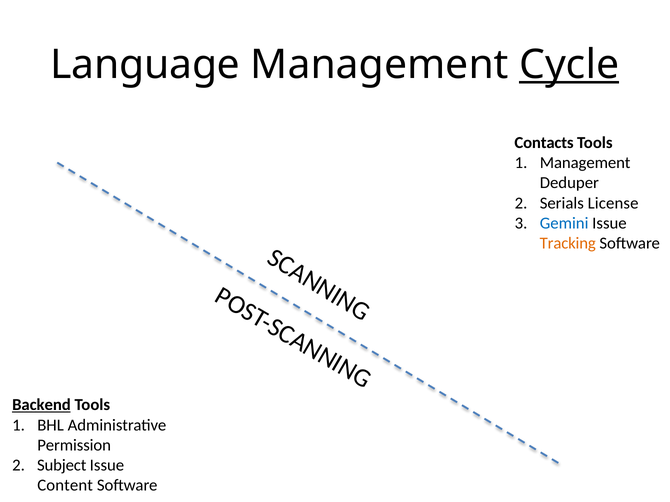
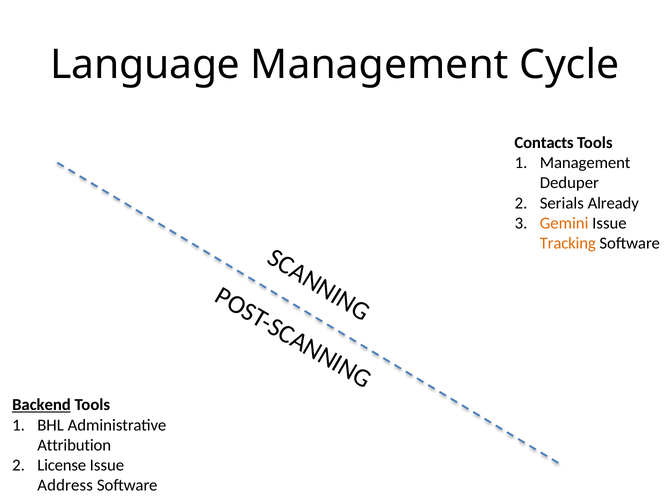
Cycle underline: present -> none (569, 65)
License: License -> Already (613, 203)
Gemini colour: blue -> orange (564, 223)
Permission: Permission -> Attribution (74, 446)
Subject: Subject -> License (62, 466)
Content: Content -> Address (65, 486)
